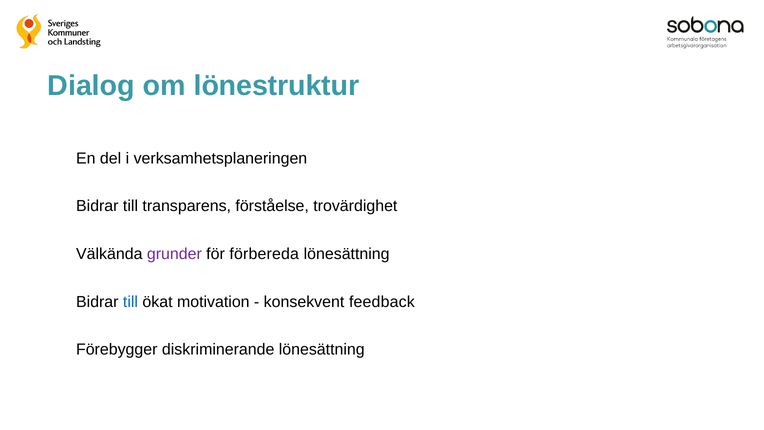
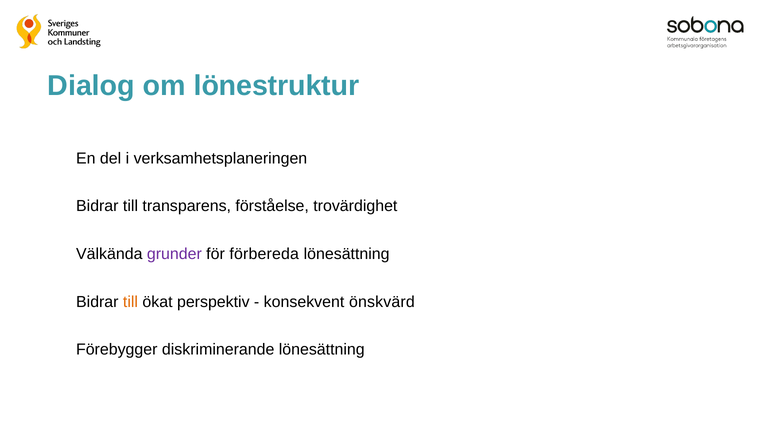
till colour: blue -> orange (130, 302)
motivation: motivation -> perspektiv (213, 302)
feedback: feedback -> önskvärd (382, 302)
